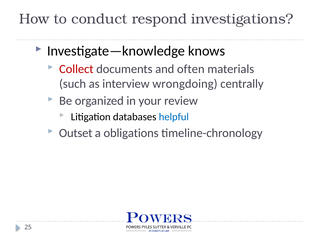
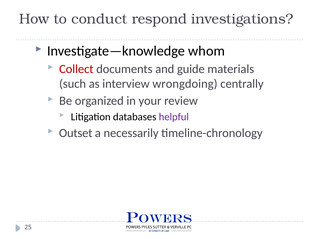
knows: knows -> whom (207, 51)
often: often -> guide (191, 69)
helpful colour: blue -> purple (174, 117)
obligations: obligations -> necessarily (131, 133)
